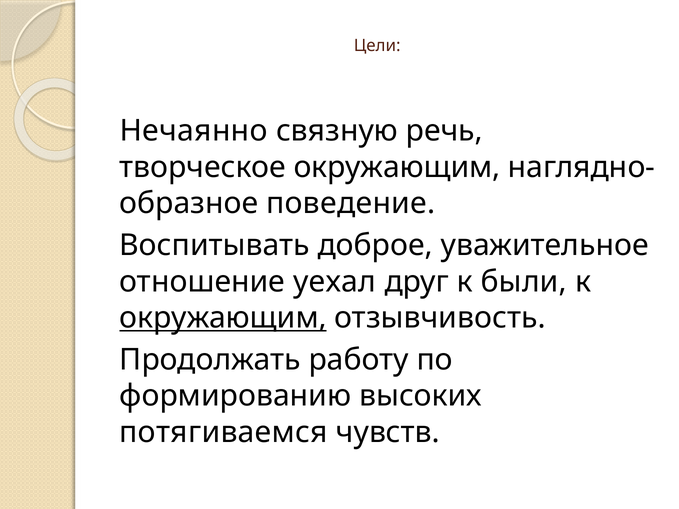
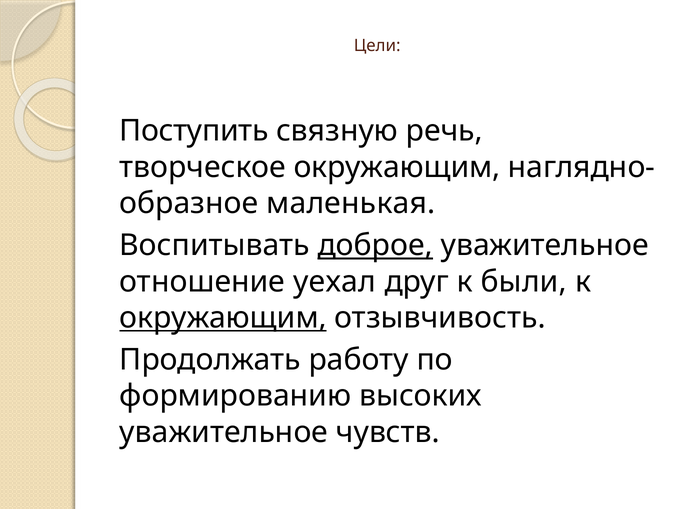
Нечаянно: Нечаянно -> Поступить (194, 131)
поведение: поведение -> маленькая (351, 204)
доброе underline: none -> present (375, 246)
потягиваемся: потягиваемся -> уважительное (224, 432)
